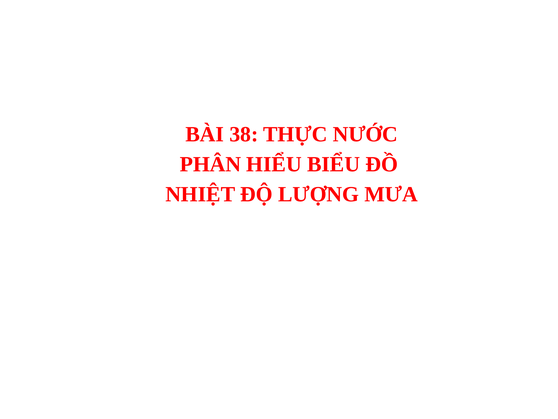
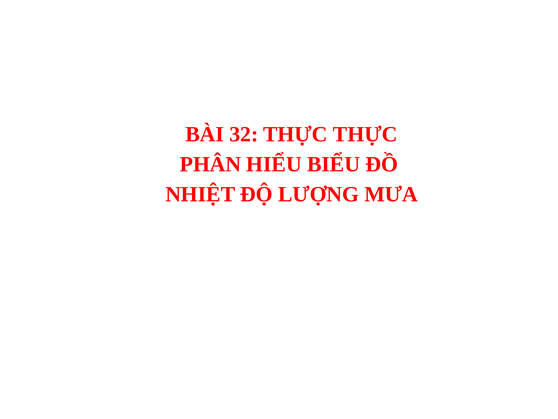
38: 38 -> 32 (244, 134)
THỰC NƯỚC: NƯỚC -> THỰC (365, 134)
